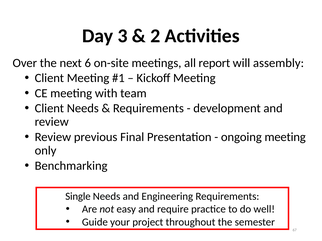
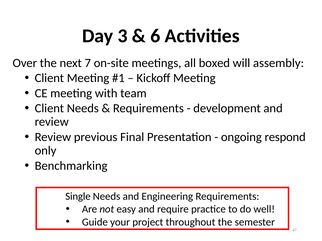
2: 2 -> 6 (155, 36)
6: 6 -> 7 (88, 63)
report: report -> boxed (214, 63)
ongoing meeting: meeting -> respond (285, 137)
